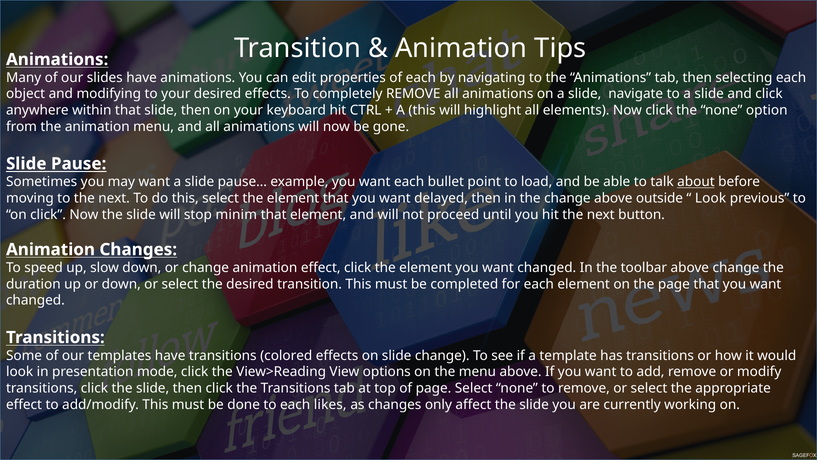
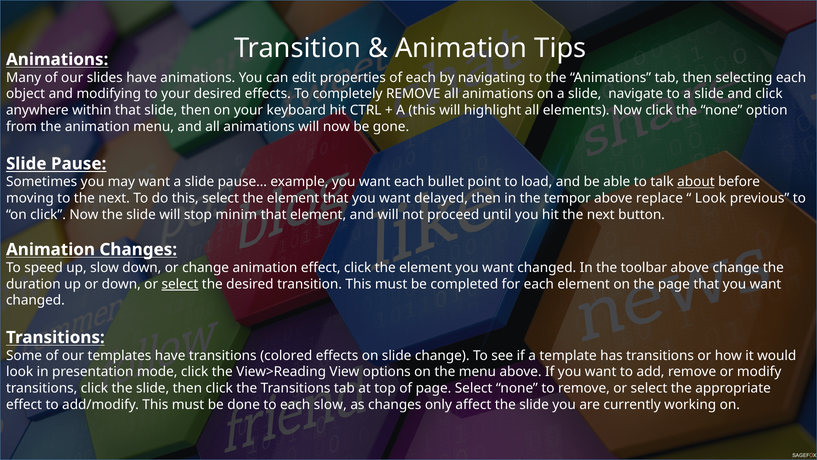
the change: change -> tempor (567, 198)
outside: outside -> replace (659, 198)
select underline: none -> present (180, 284)
each likes: likes -> slow (330, 404)
